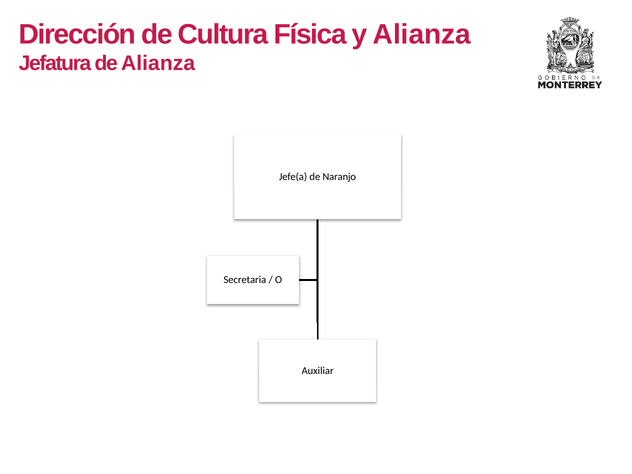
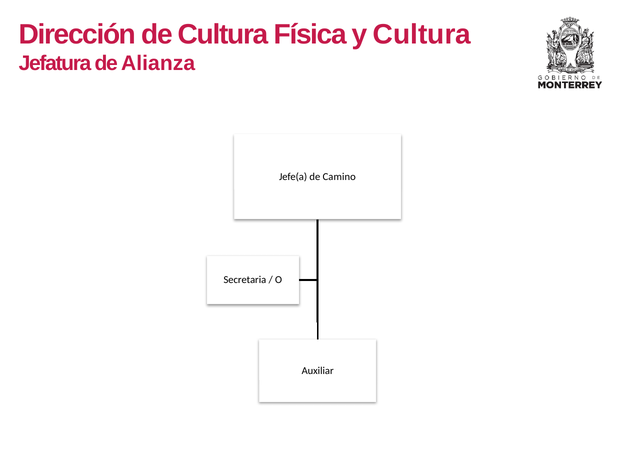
y Alianza: Alianza -> Cultura (422, 34)
Naranjo: Naranjo -> Camino (339, 177)
